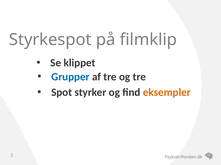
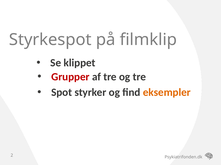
Grupper colour: blue -> red (70, 77)
